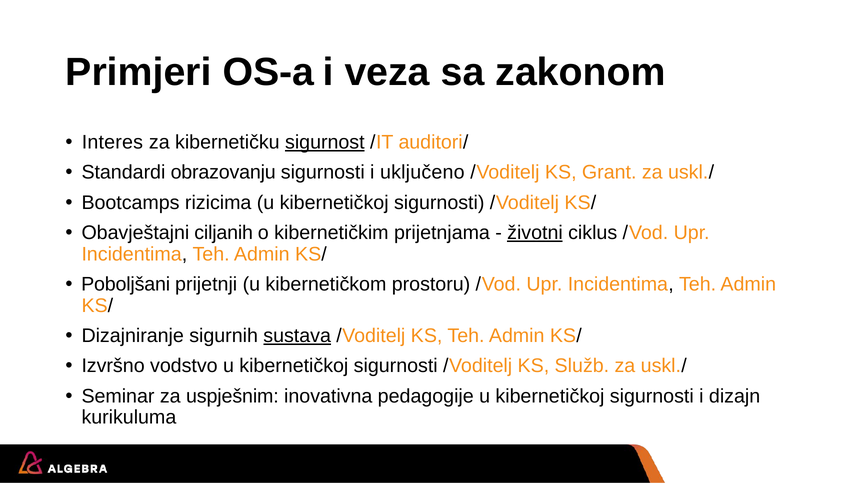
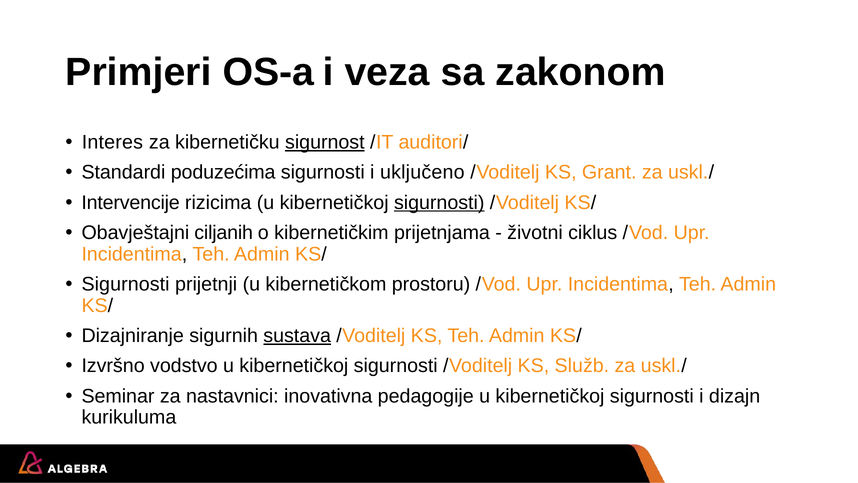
obrazovanju: obrazovanju -> poduzećima (223, 172)
Bootcamps: Bootcamps -> Intervencije (131, 203)
sigurnosti underline: none -> present (439, 203)
životni underline: present -> none (535, 233)
Poboljšani: Poboljšani -> Sigurnosti (126, 284)
uspješnim: uspješnim -> nastavnici (232, 396)
